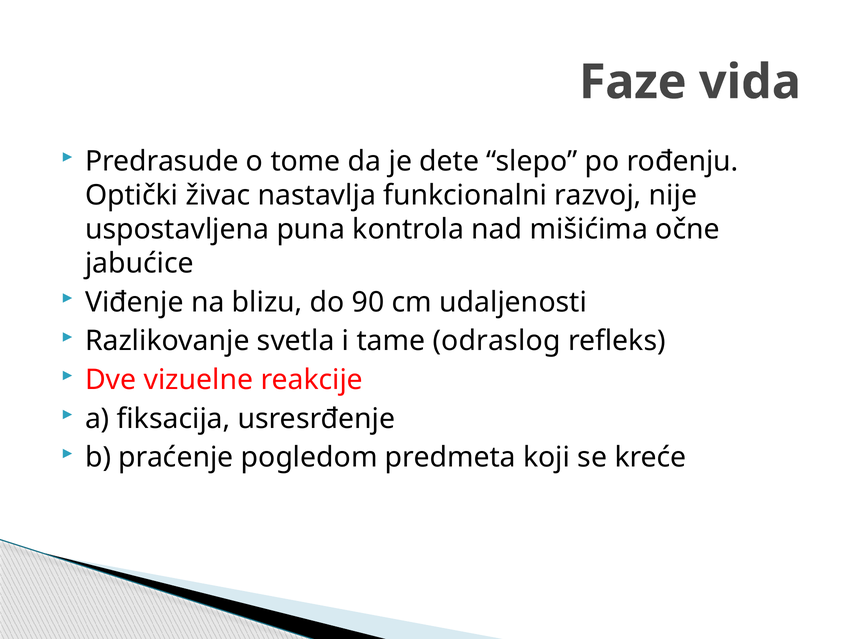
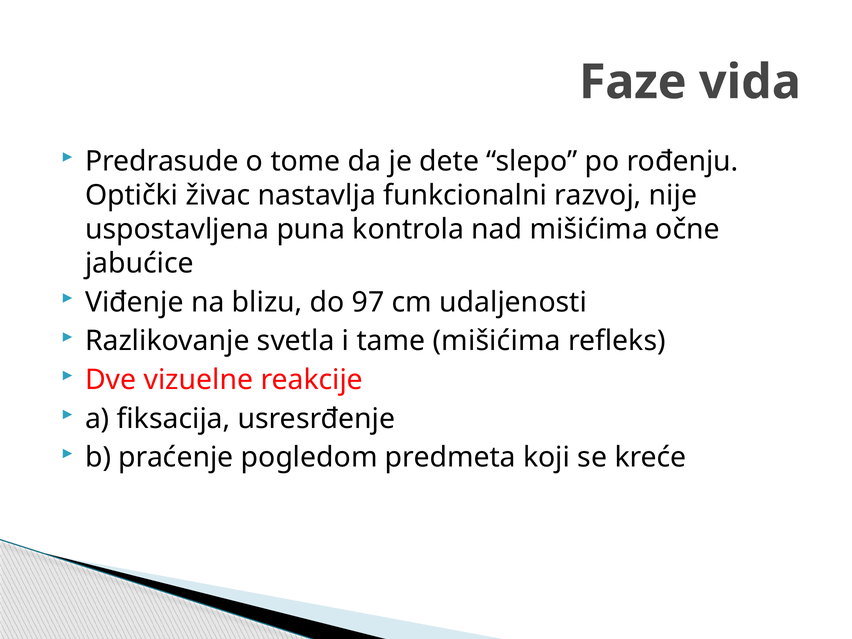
90: 90 -> 97 (368, 302)
tame odraslog: odraslog -> mišićima (497, 341)
